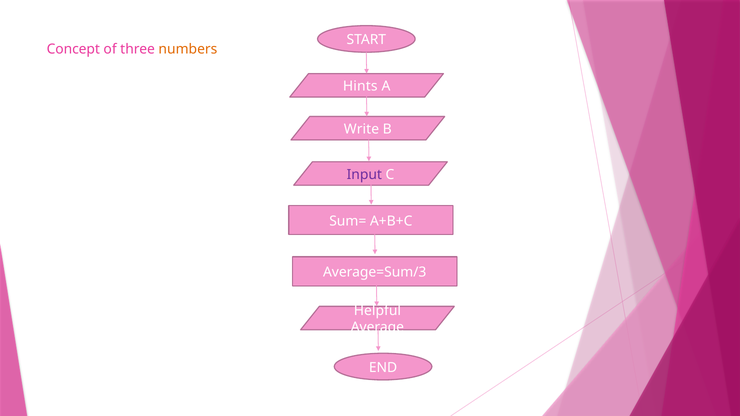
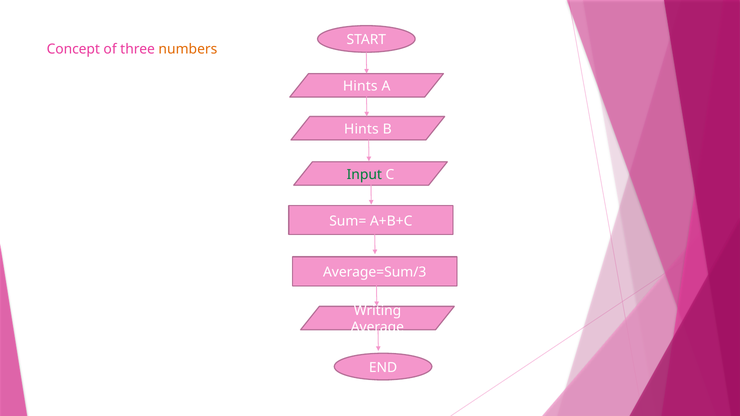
Write: Write -> Hints (361, 129)
Input colour: purple -> green (364, 175)
Helpful: Helpful -> Writing (377, 311)
